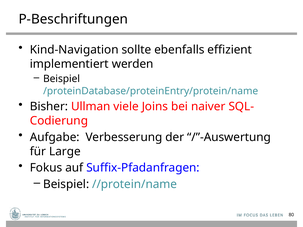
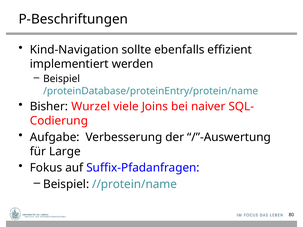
Ullman: Ullman -> Wurzel (91, 107)
